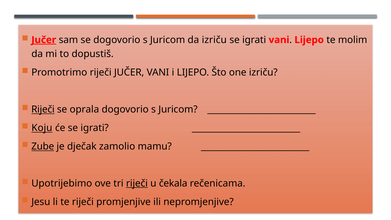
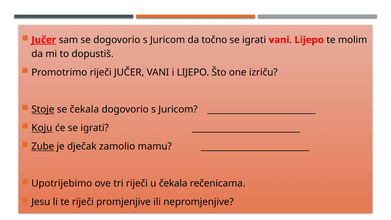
da izriču: izriču -> točno (214, 40)
Riječi: Riječi -> Stoje (43, 109)
se oprala: oprala -> čekala (84, 109)
riječi underline: present -> none (137, 183)
